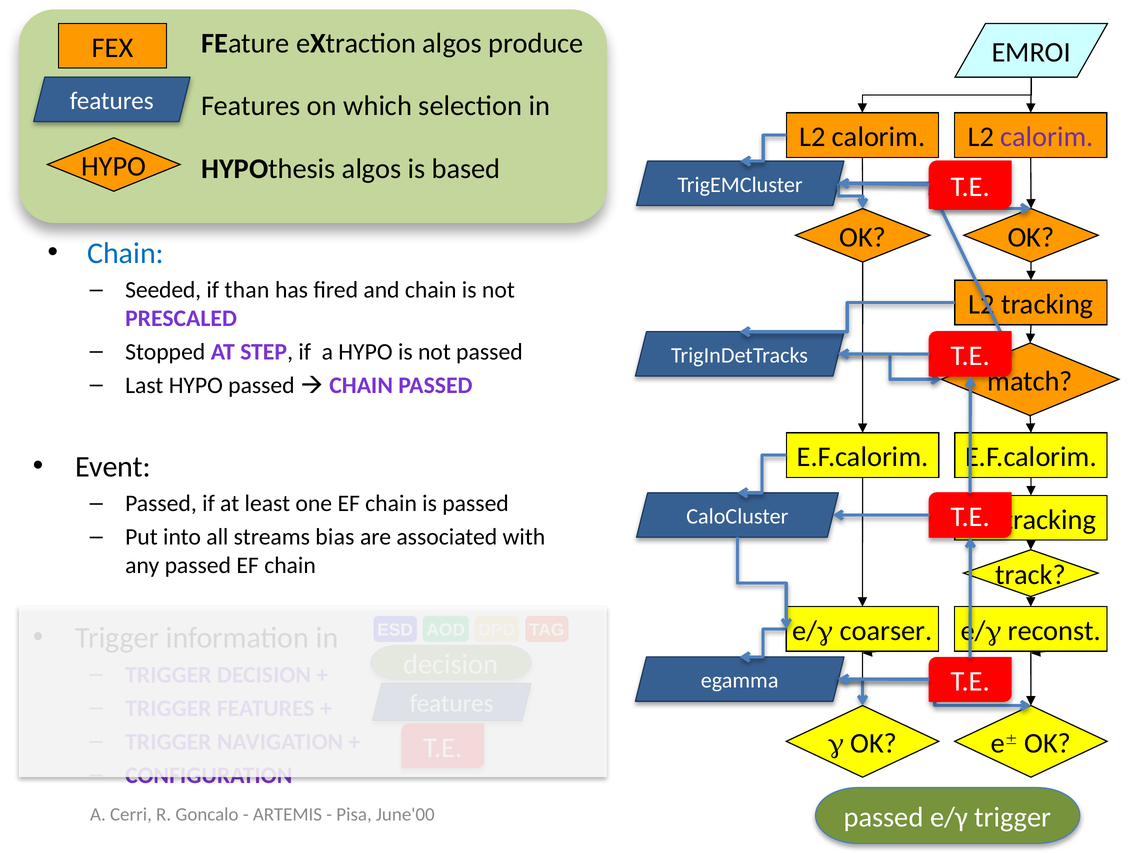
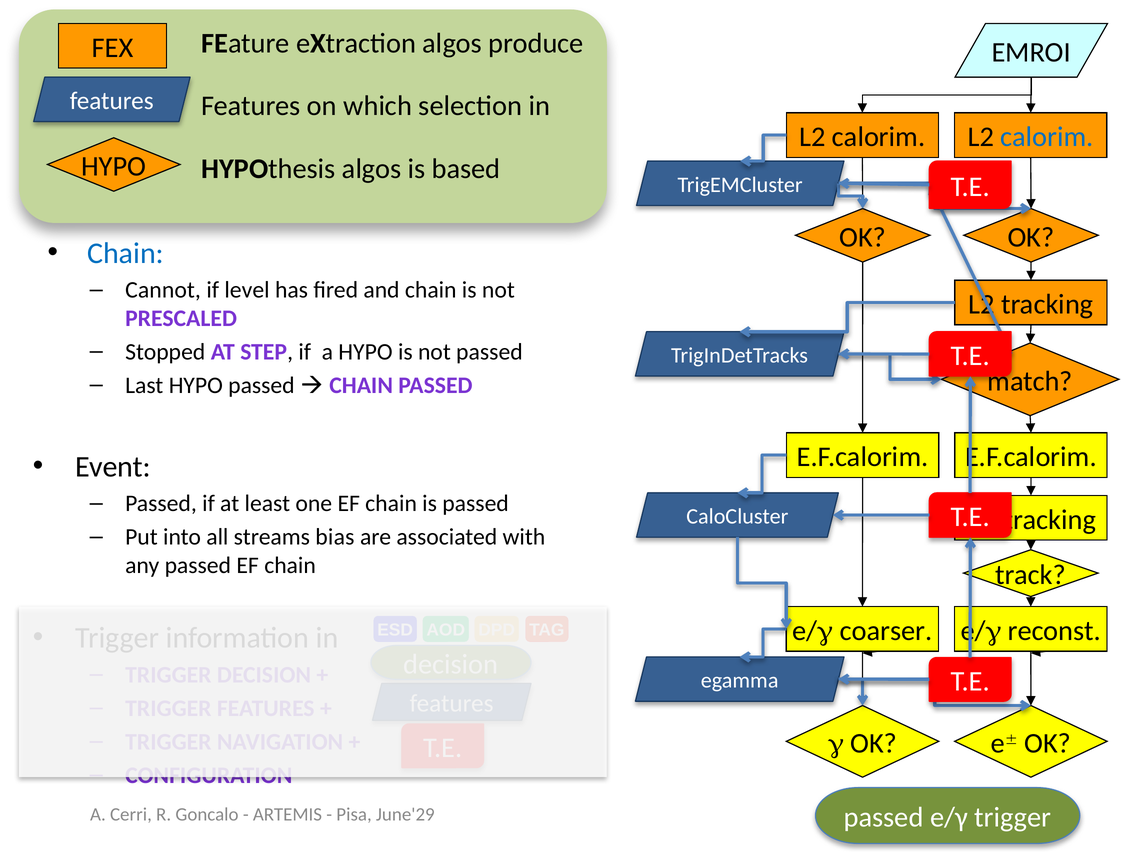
calorim colour: purple -> blue (1047, 137)
Seeded: Seeded -> Cannot (163, 290)
than: than -> level (247, 290)
June'00: June'00 -> June'29 (405, 815)
